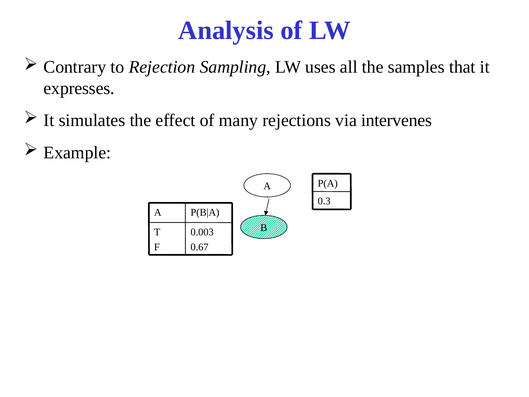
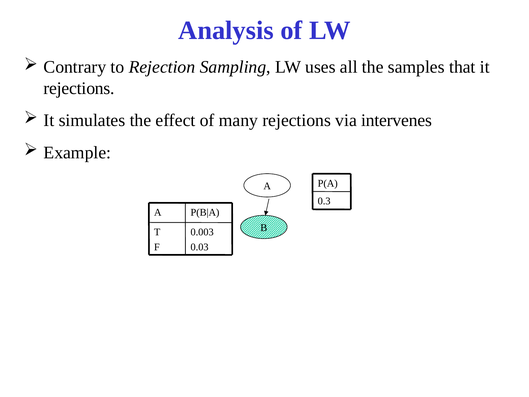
expresses: expresses -> rejections (79, 88)
0.67: 0.67 -> 0.03 (200, 247)
